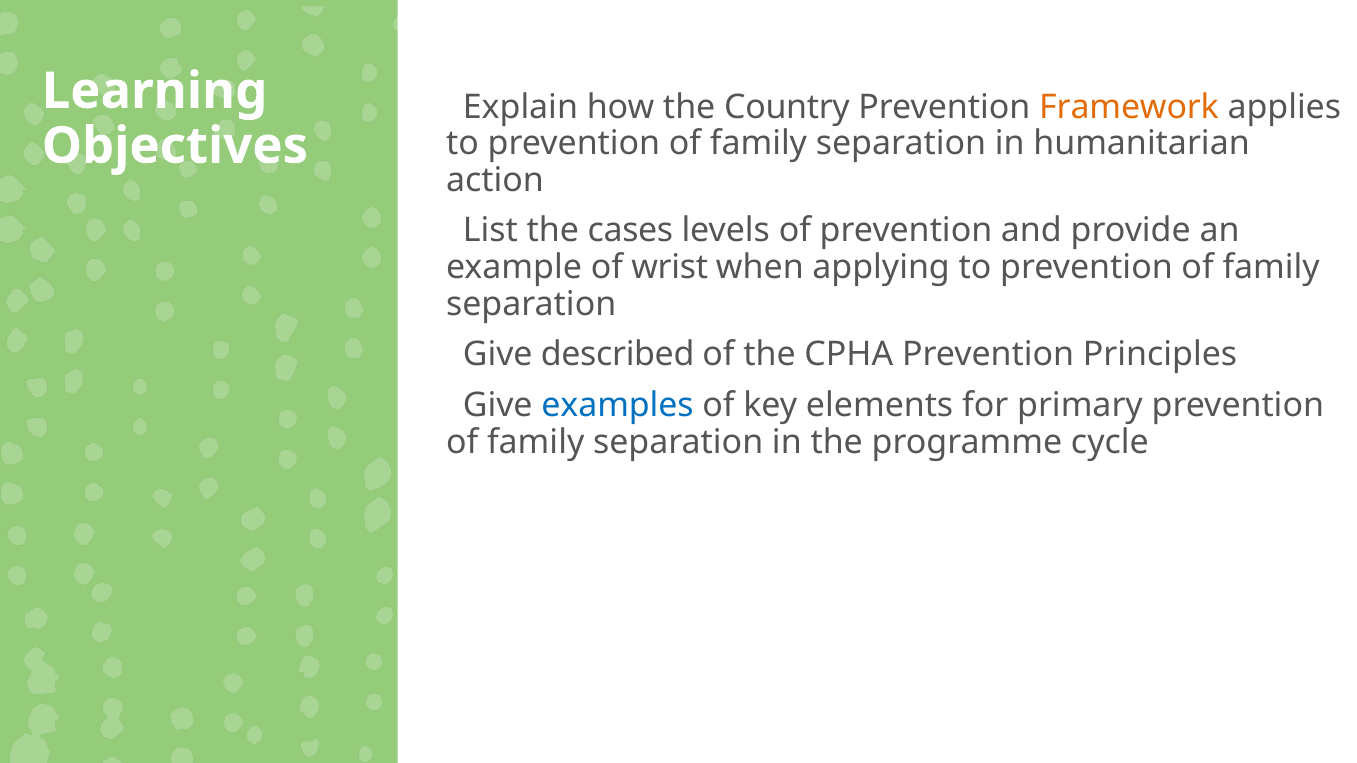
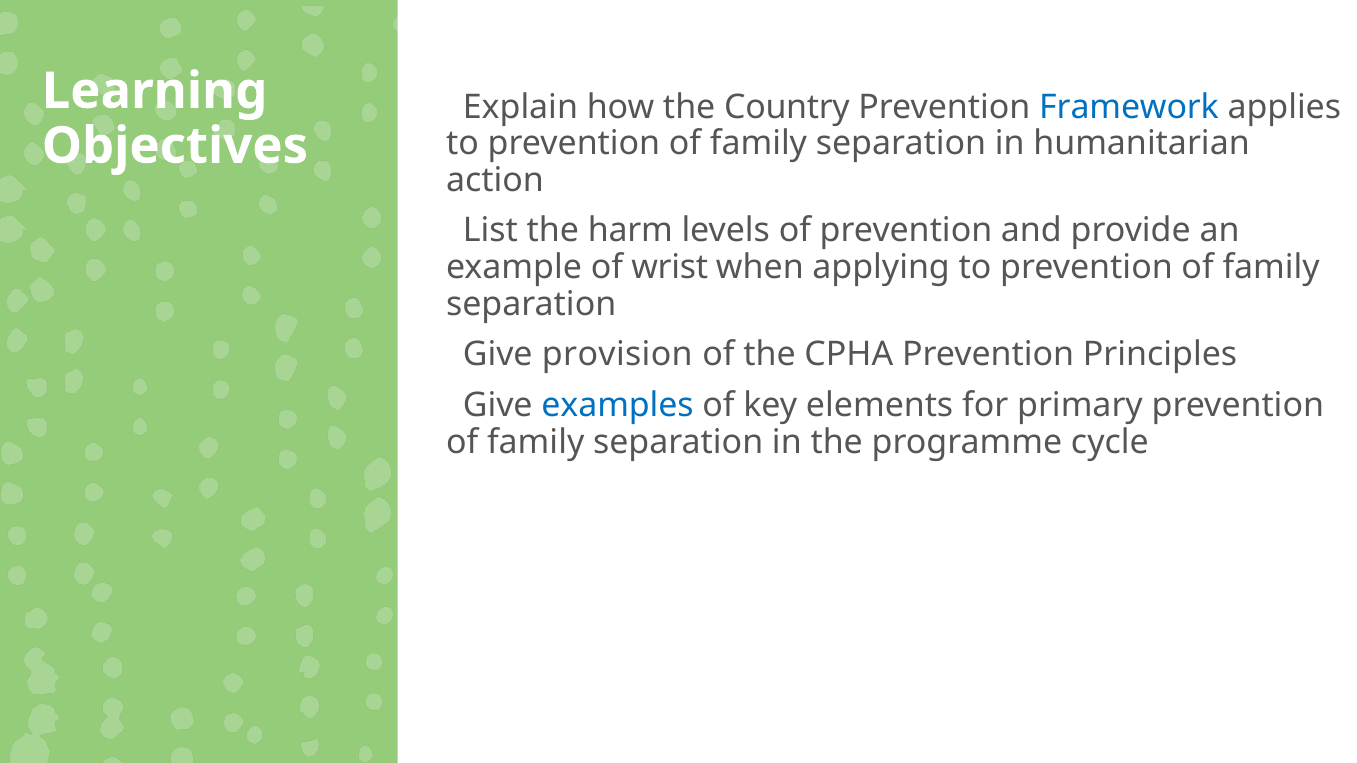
Framework colour: orange -> blue (1129, 107)
cases: cases -> harm (630, 231)
described: described -> provision (617, 355)
